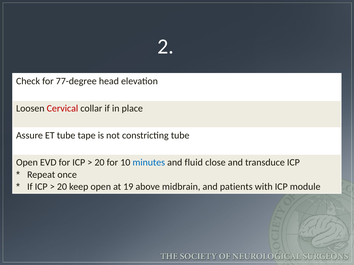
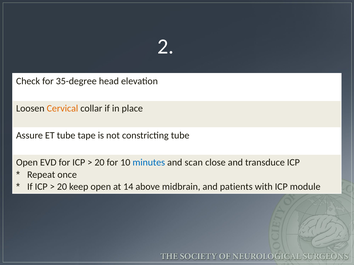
77-degree: 77-degree -> 35-degree (76, 81)
Cervical colour: red -> orange (62, 108)
fluid: fluid -> scan (194, 163)
19: 19 -> 14 (128, 187)
